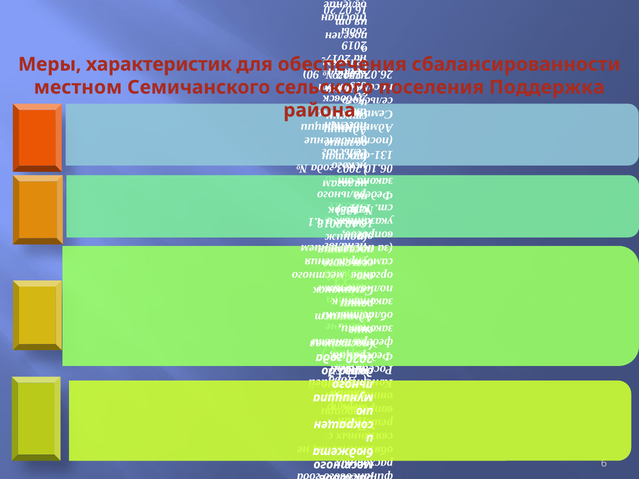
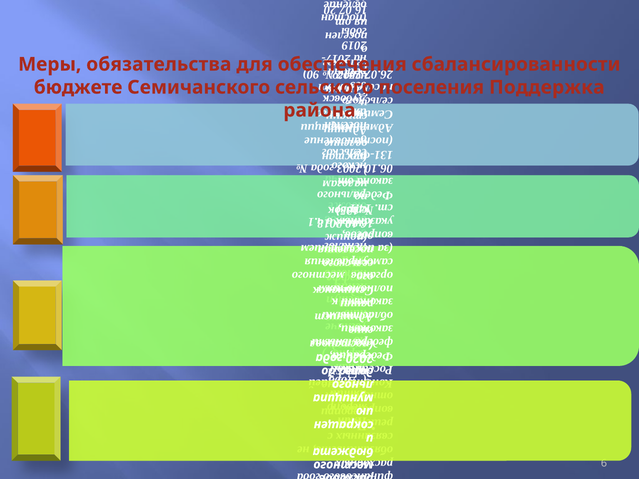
характеристик: характеристик -> обязательства (159, 64)
местном: местном -> бюджете (78, 87)
